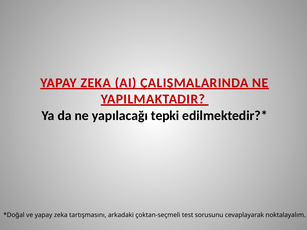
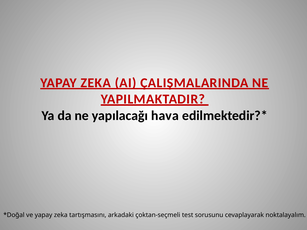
tepki: tepki -> hava (165, 116)
